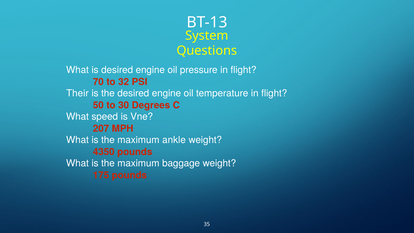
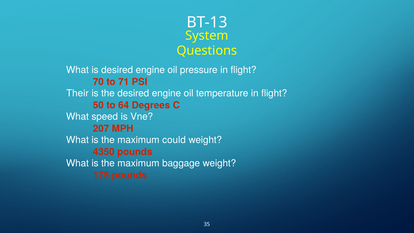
32: 32 -> 71 (124, 82)
30: 30 -> 64 (124, 105)
ankle: ankle -> could (174, 140)
